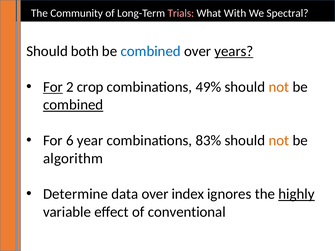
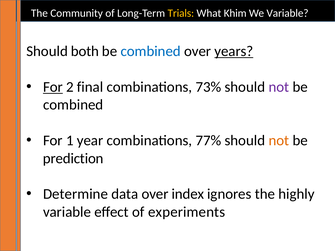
Trials colour: pink -> yellow (181, 13)
With: With -> Khim (235, 13)
We Spectral: Spectral -> Variable (288, 13)
crop: crop -> final (90, 87)
49%: 49% -> 73% (208, 87)
not colour: orange -> purple (279, 87)
combined underline: present -> none (73, 105)
6: 6 -> 1 (70, 141)
83%: 83% -> 77% (208, 141)
algorithm: algorithm -> prediction (73, 159)
highly underline: present -> none (296, 194)
conventional: conventional -> experiments (187, 212)
